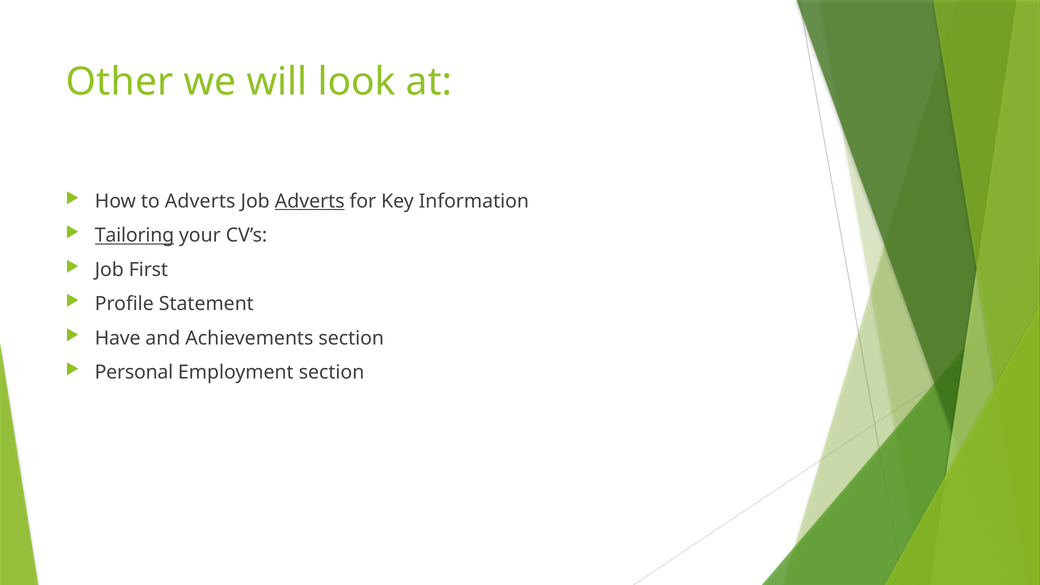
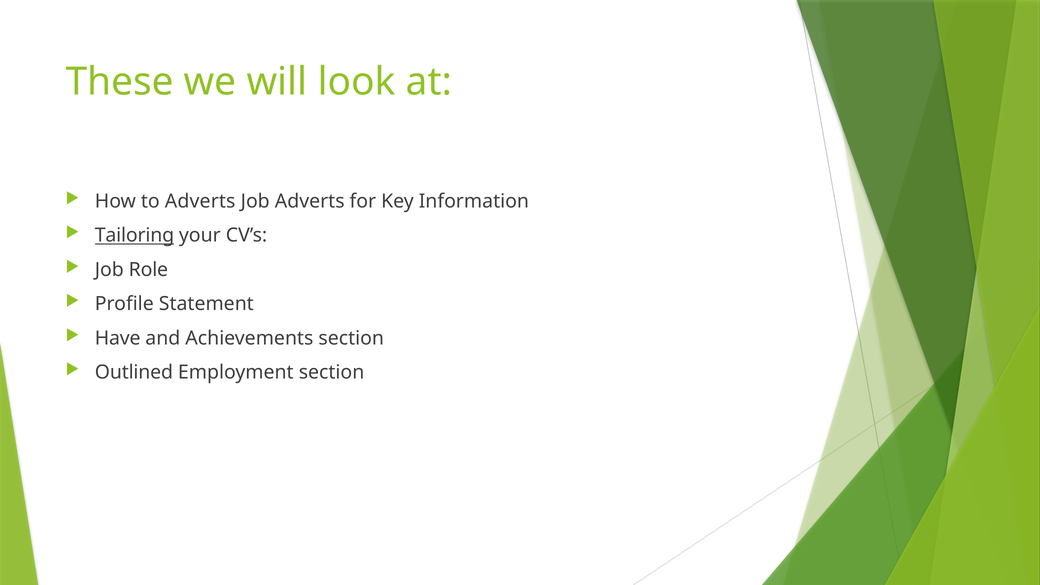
Other: Other -> These (120, 82)
Adverts underline: present -> none (310, 201)
First: First -> Role (148, 270)
Personal: Personal -> Outlined (134, 372)
